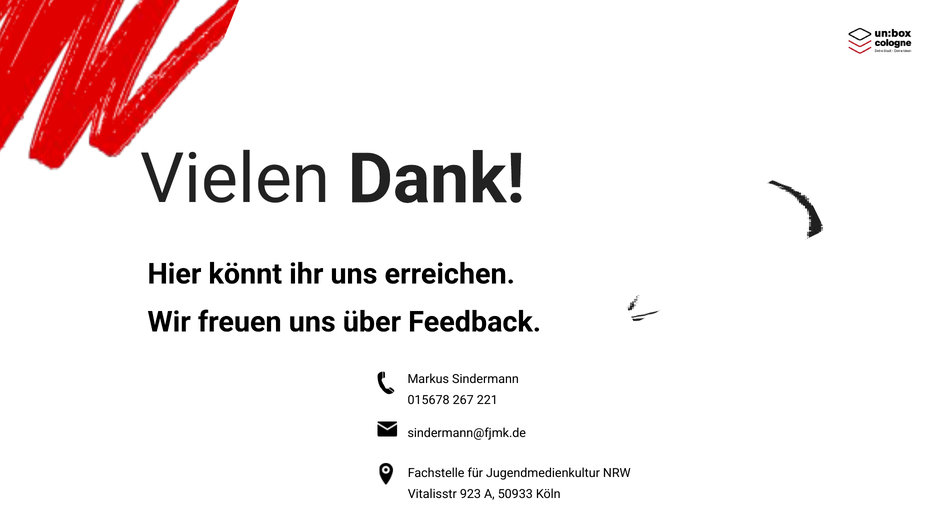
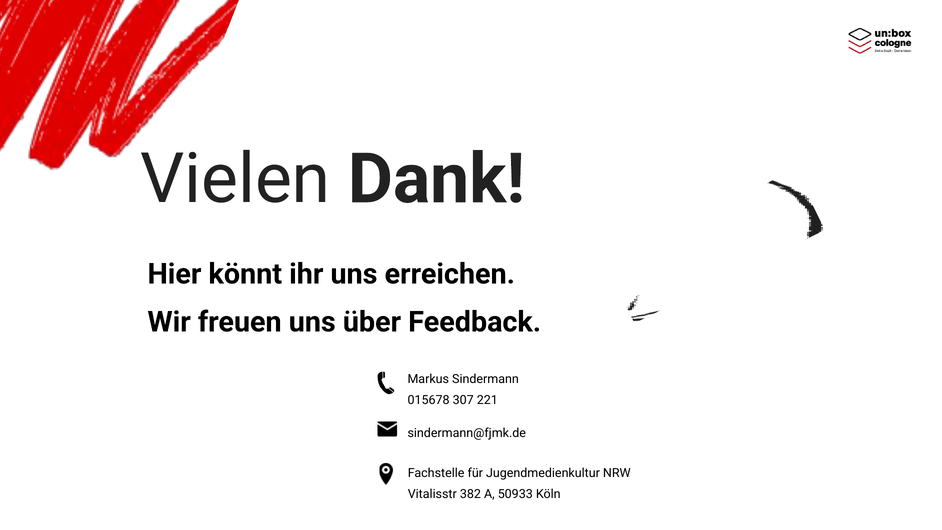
267: 267 -> 307 (463, 400)
923: 923 -> 382 (470, 494)
